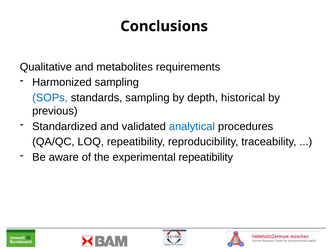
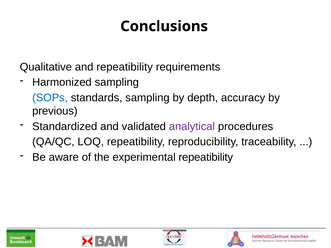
and metabolites: metabolites -> repeatibility (125, 67)
historical: historical -> accuracy (243, 98)
analytical colour: blue -> purple (192, 127)
